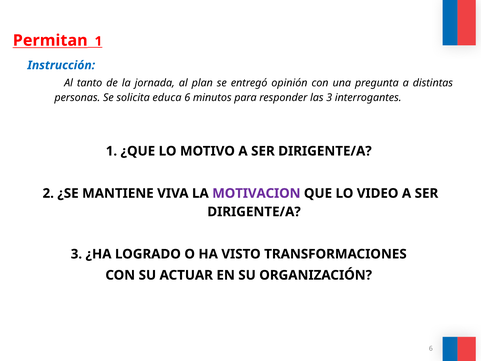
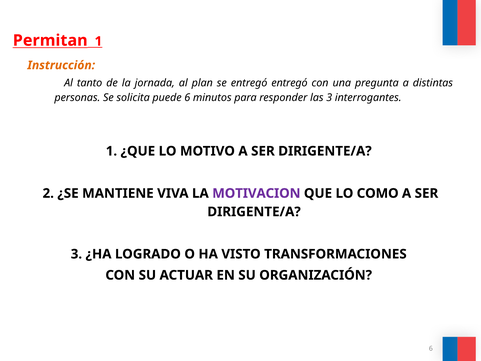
Instrucción colour: blue -> orange (61, 65)
entregó opinión: opinión -> entregó (289, 83)
educa: educa -> puede (167, 98)
VIDEO: VIDEO -> COMO (378, 193)
